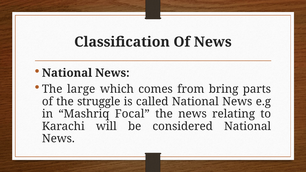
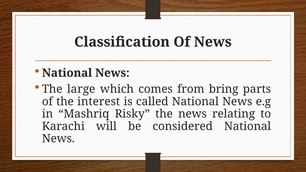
struggle: struggle -> interest (99, 102)
Focal: Focal -> Risky (132, 114)
